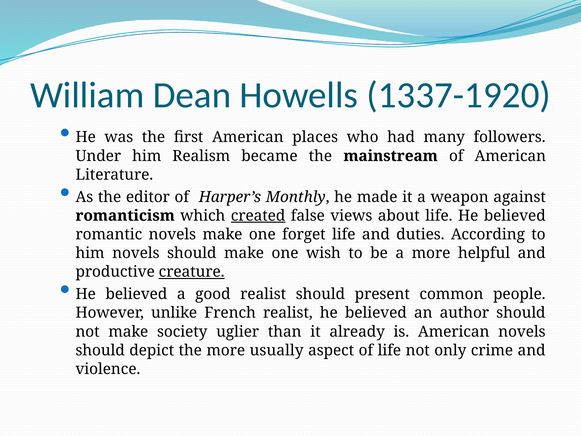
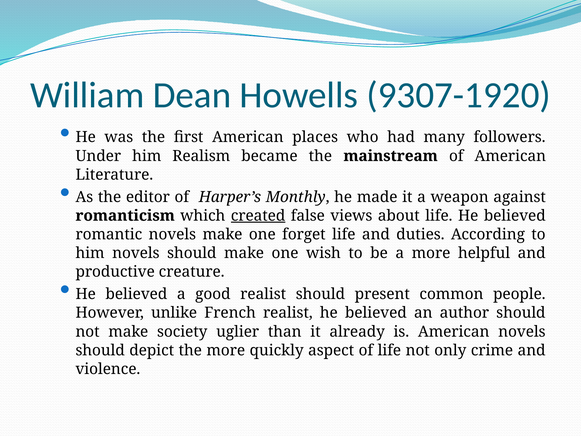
1337-1920: 1337-1920 -> 9307-1920 (459, 95)
creature underline: present -> none (192, 272)
usually: usually -> quickly (277, 350)
